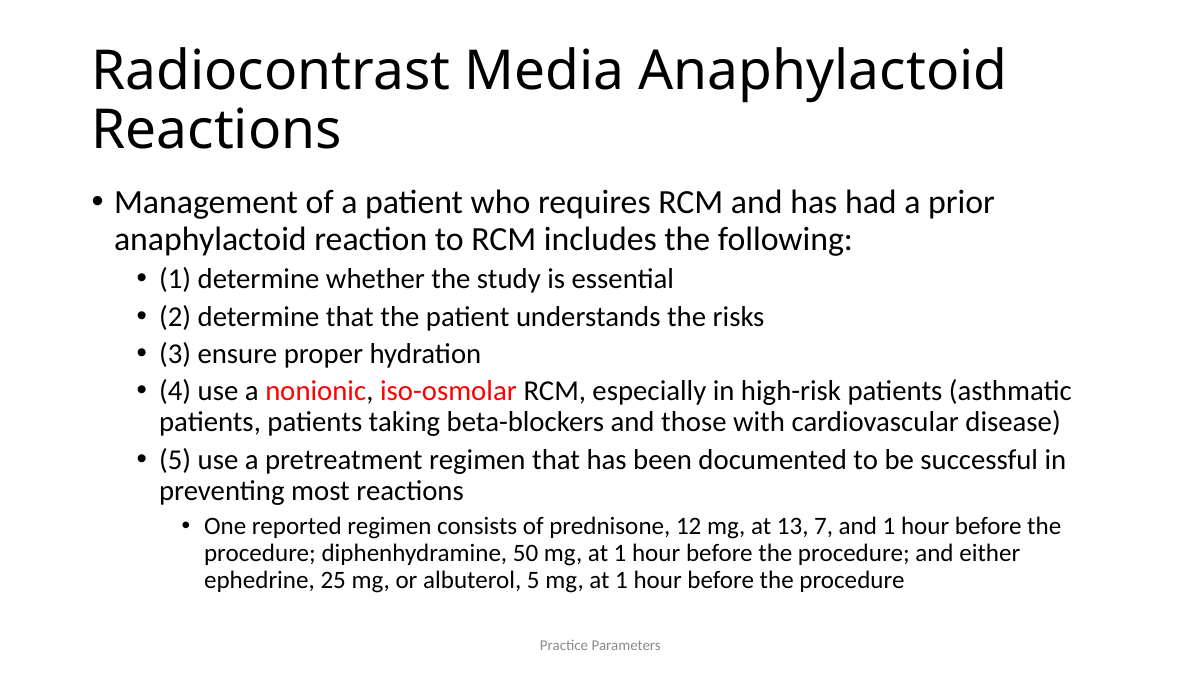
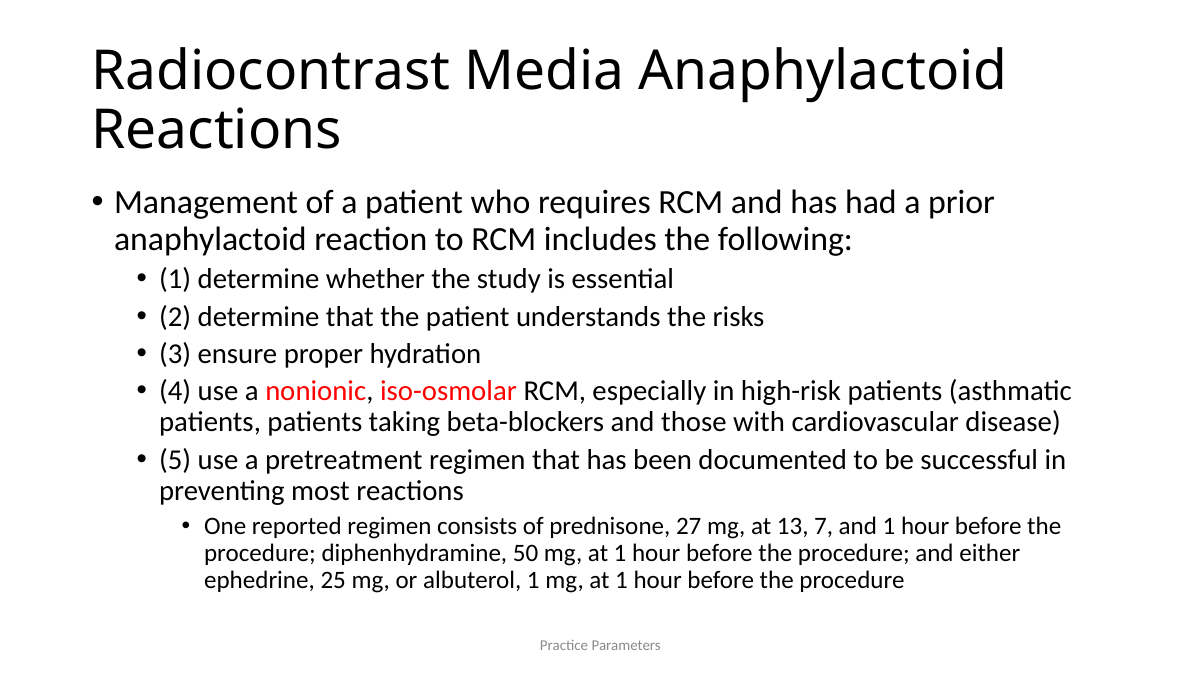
12: 12 -> 27 (689, 526)
albuterol 5: 5 -> 1 (533, 580)
